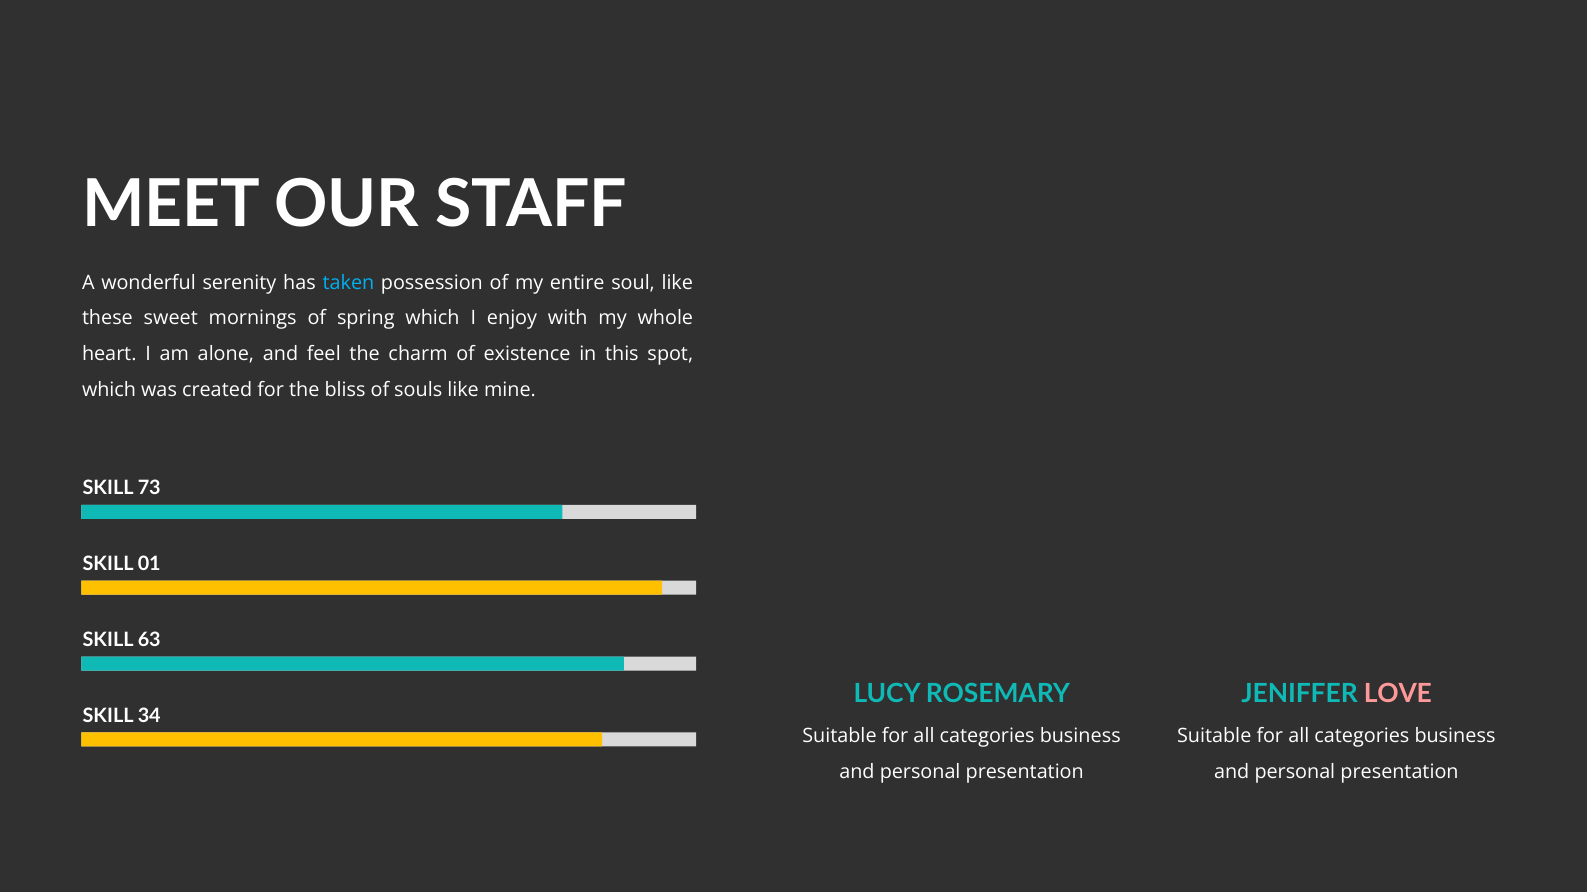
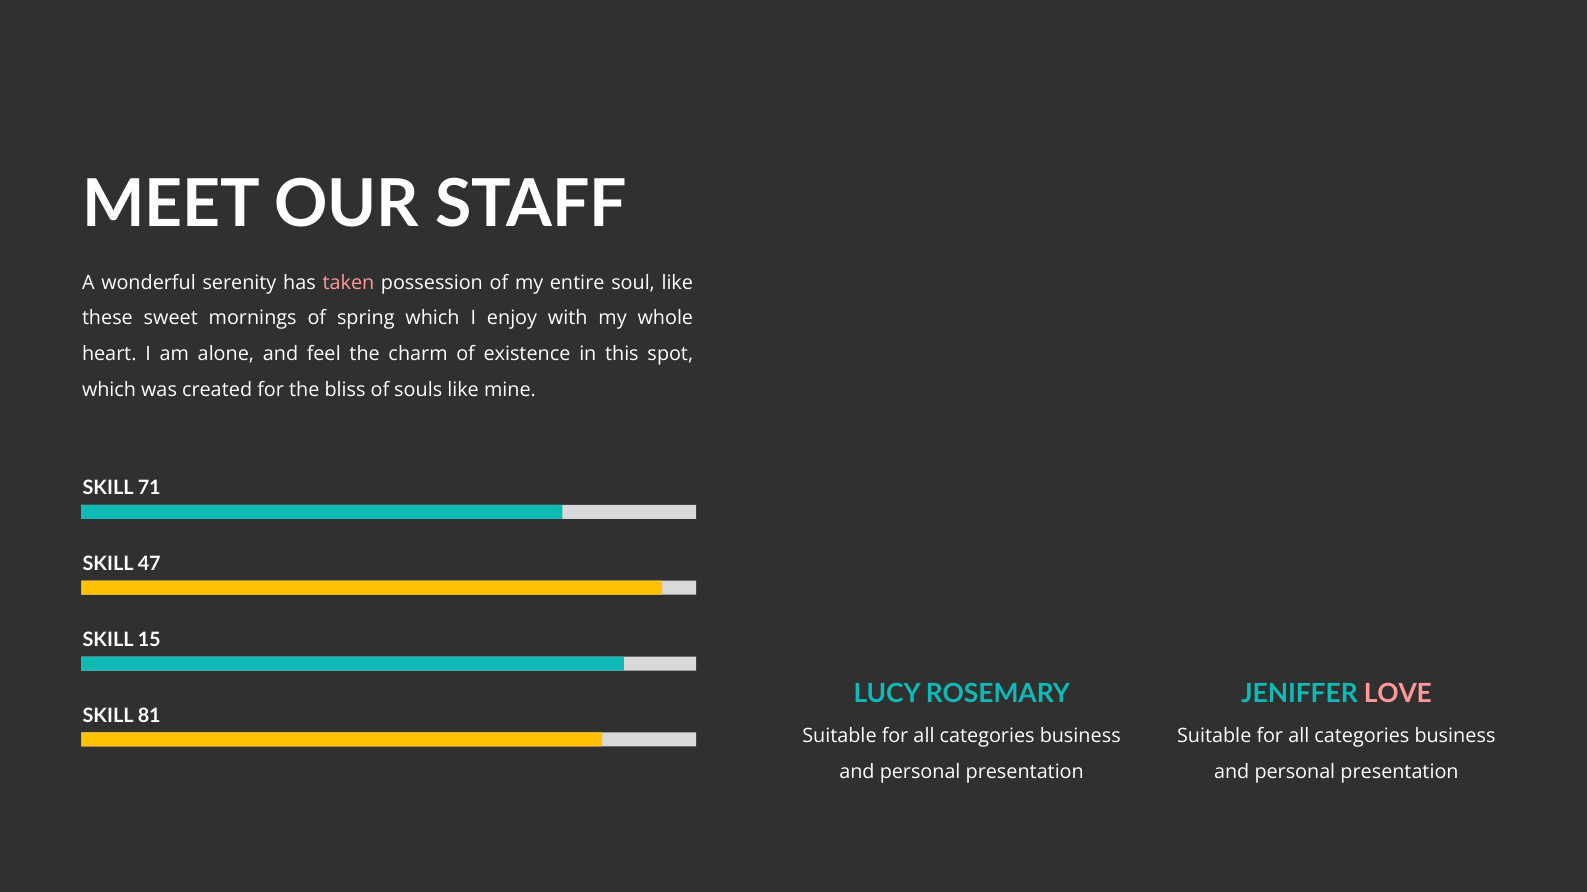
taken colour: light blue -> pink (348, 283)
73: 73 -> 71 (149, 488)
01: 01 -> 47 (149, 564)
63: 63 -> 15 (149, 640)
34: 34 -> 81 (149, 716)
